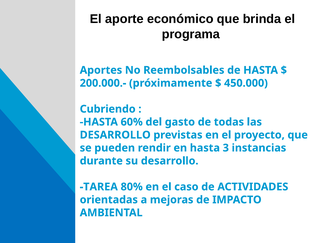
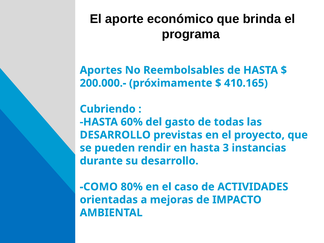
450.000: 450.000 -> 410.165 (246, 83)
TAREA: TAREA -> COMO (99, 187)
